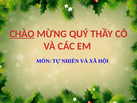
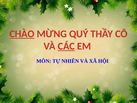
CÁC underline: none -> present (66, 46)
